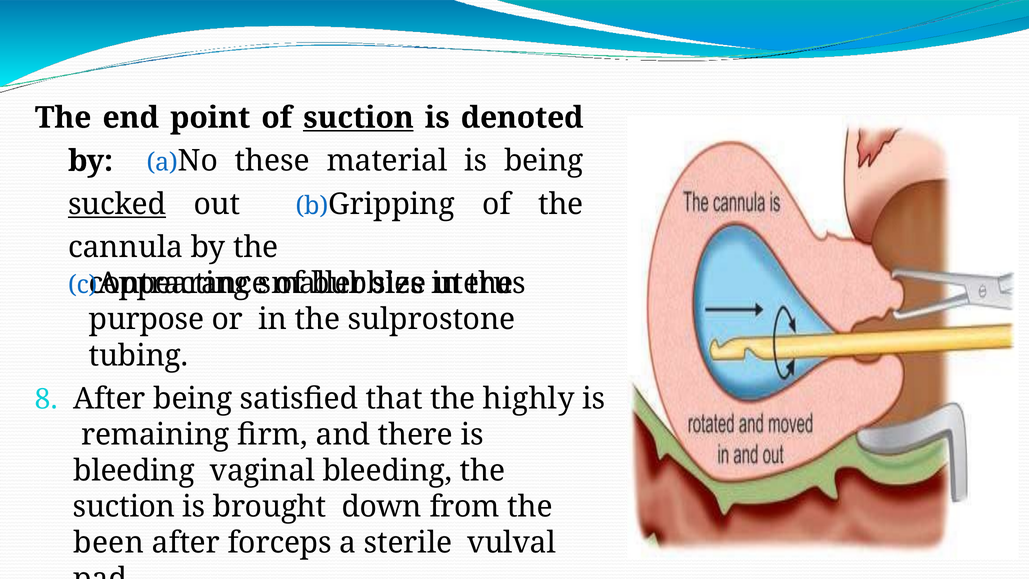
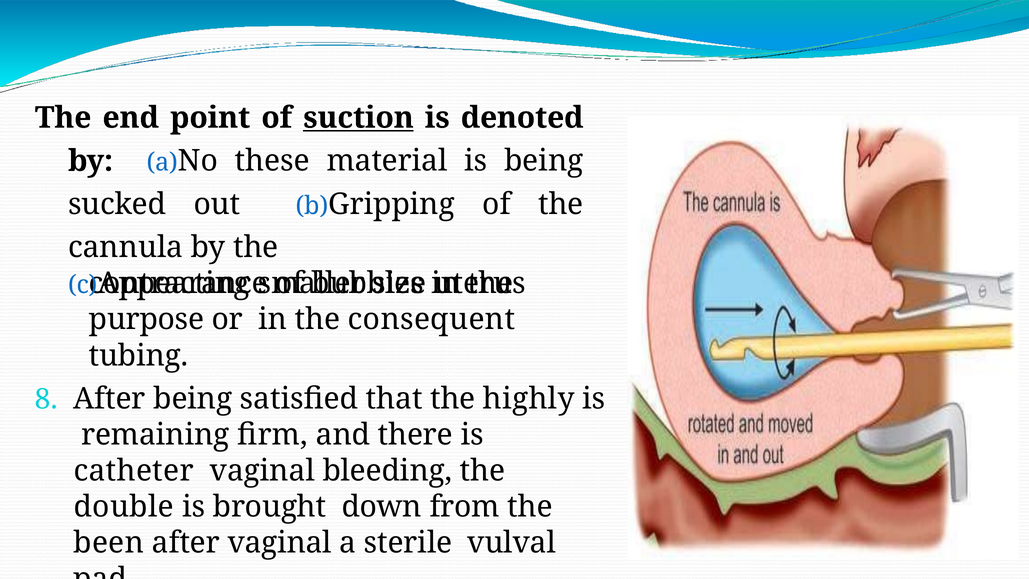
sucked underline: present -> none (117, 204)
sulprostone: sulprostone -> consequent (431, 319)
bleeding: bleeding -> catheter (134, 471)
suction: suction -> double (124, 507)
after forceps: forceps -> vaginal (280, 543)
